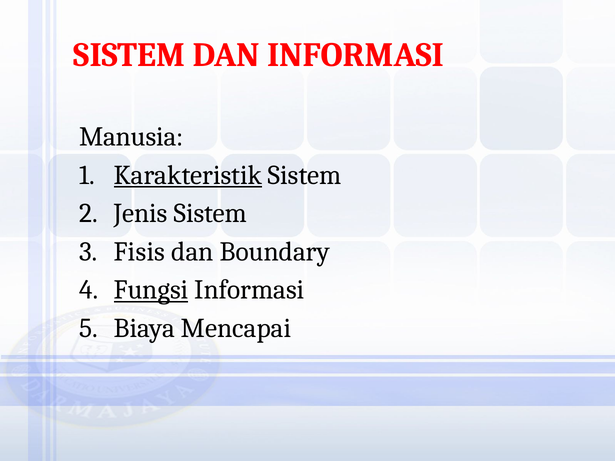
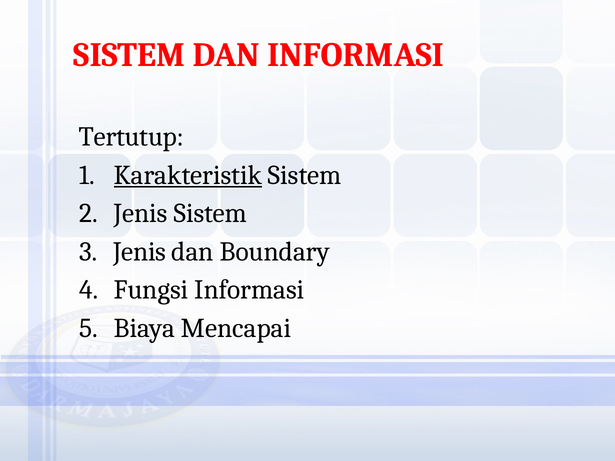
Manusia: Manusia -> Tertutup (131, 137)
Fisis: Fisis -> Jenis (140, 252)
Fungsi underline: present -> none (151, 290)
